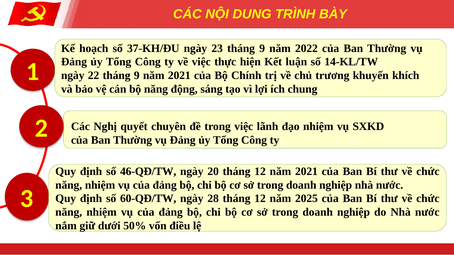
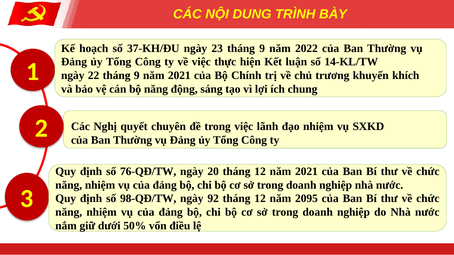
46-QĐ/TW: 46-QĐ/TW -> 76-QĐ/TW (148, 172)
60-QĐ/TW: 60-QĐ/TW -> 98-QĐ/TW (148, 199)
28: 28 -> 92 (213, 199)
2025: 2025 -> 2095 (306, 199)
